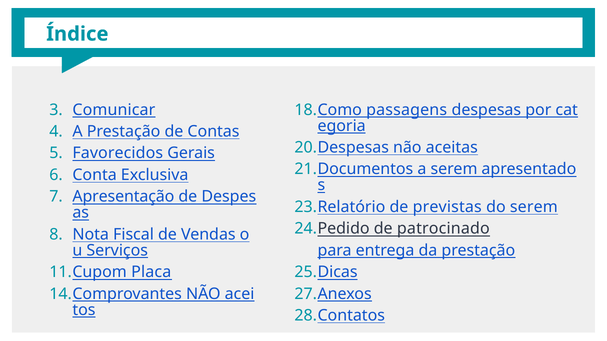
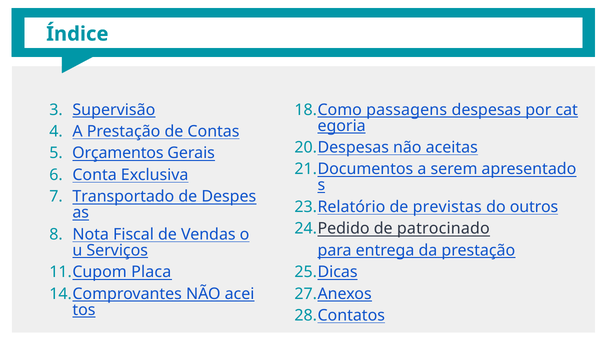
Comunicar: Comunicar -> Supervisão (114, 110)
Favorecidos: Favorecidos -> Orçamentos (118, 153)
Apresentação: Apresentação -> Transportado (123, 197)
do serem: serem -> outros (534, 207)
